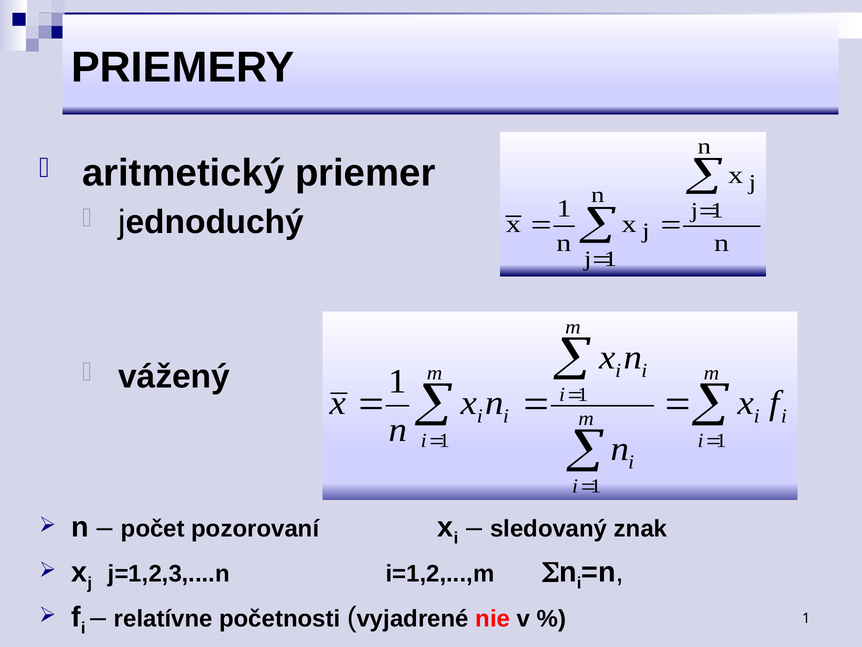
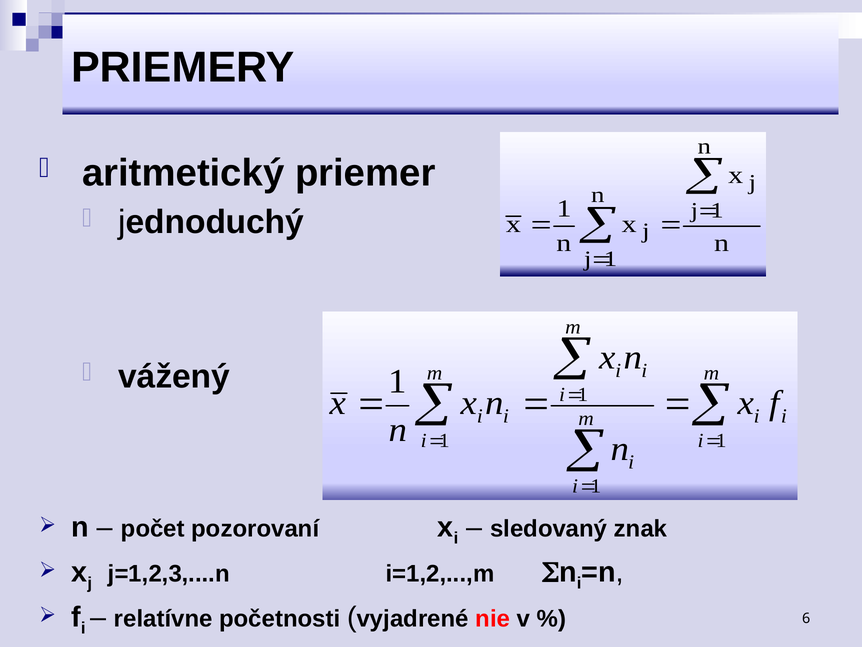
1: 1 -> 6 (806, 618)
